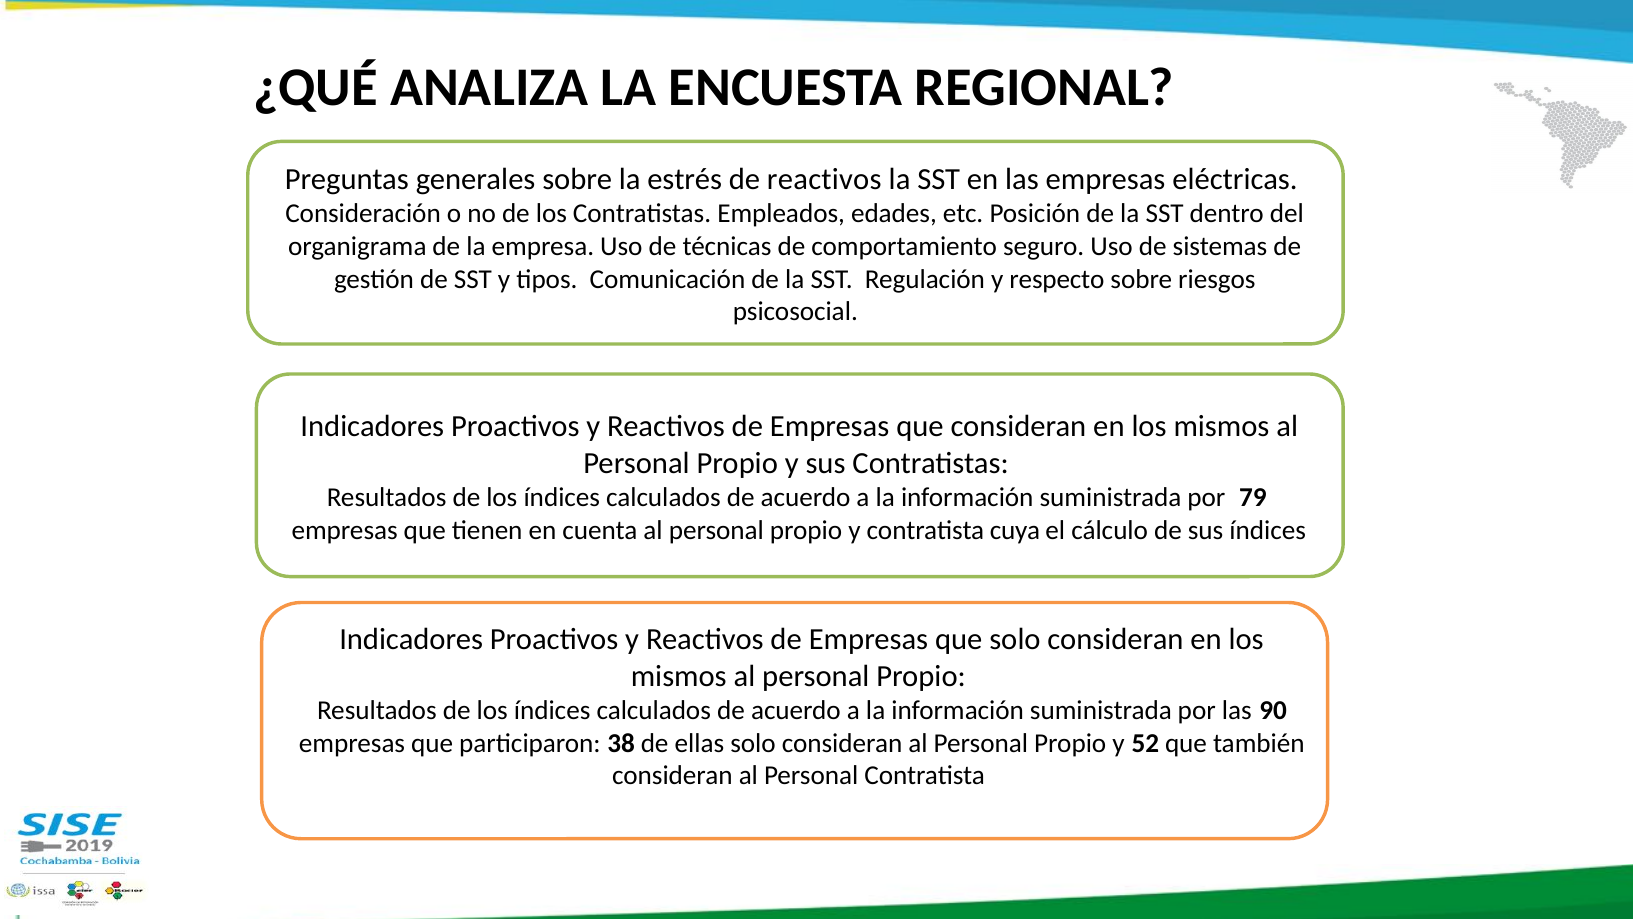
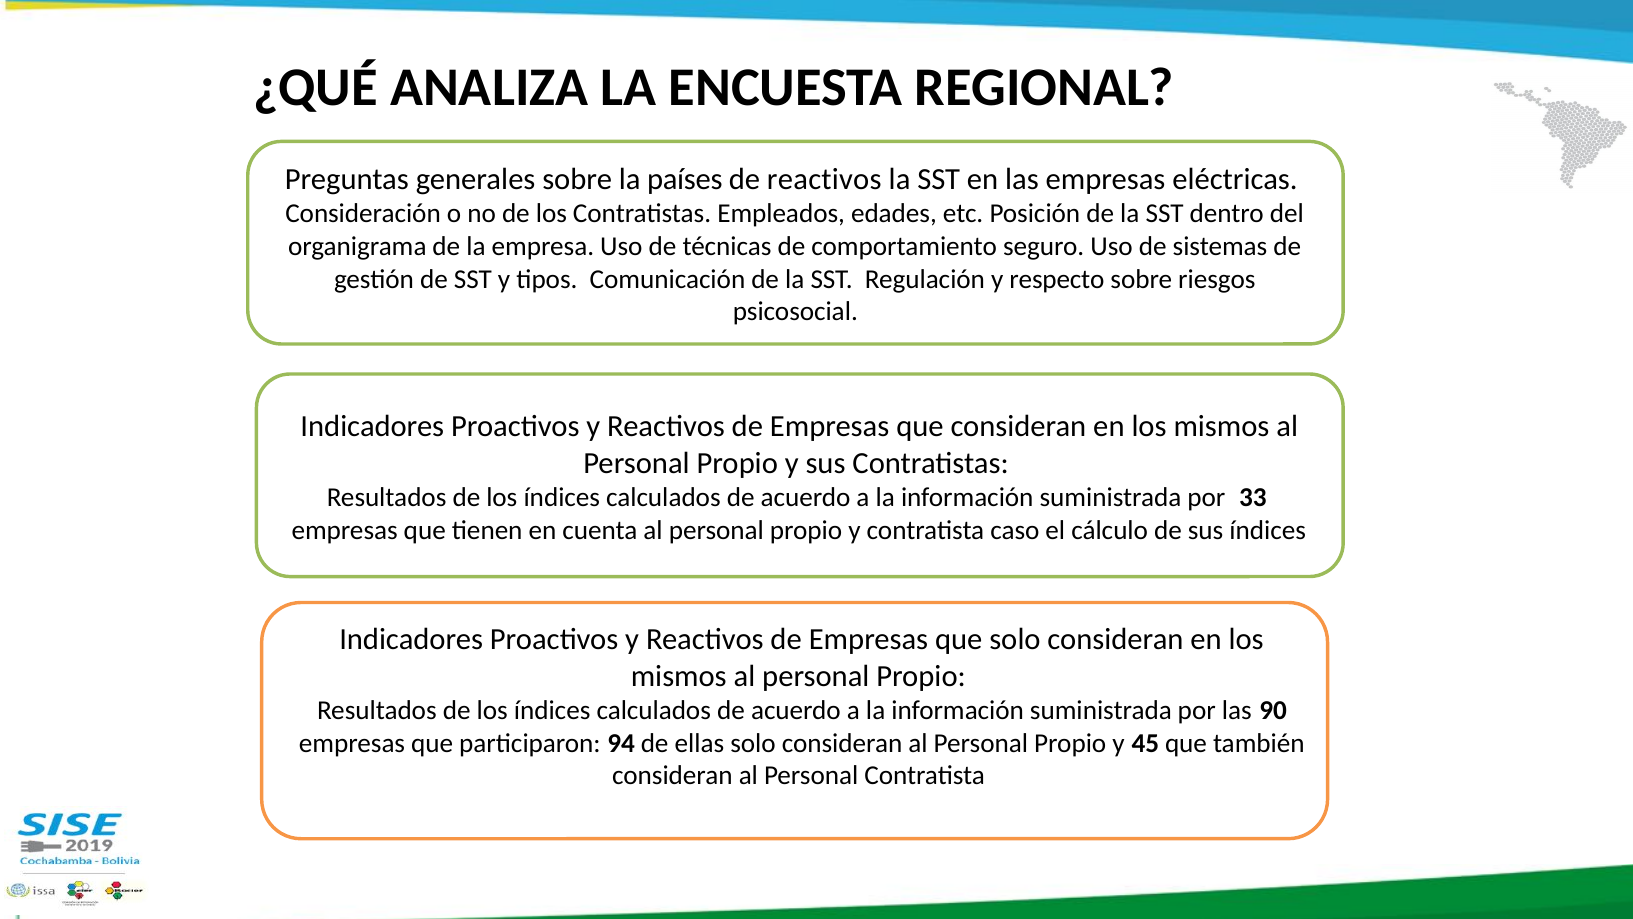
estrés: estrés -> países (685, 179)
79: 79 -> 33 (1253, 497)
cuya: cuya -> caso (1015, 530)
38: 38 -> 94 (621, 743)
52: 52 -> 45 (1145, 743)
